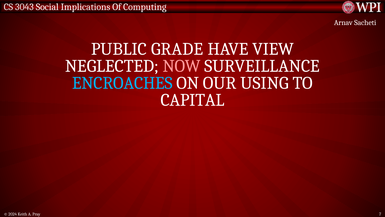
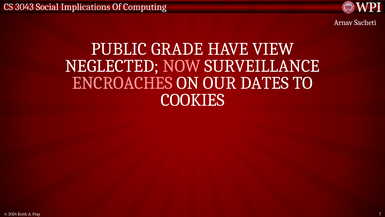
ENCROACHES colour: light blue -> pink (122, 83)
USING: USING -> DATES (265, 83)
CAPITAL: CAPITAL -> COOKIES (193, 100)
